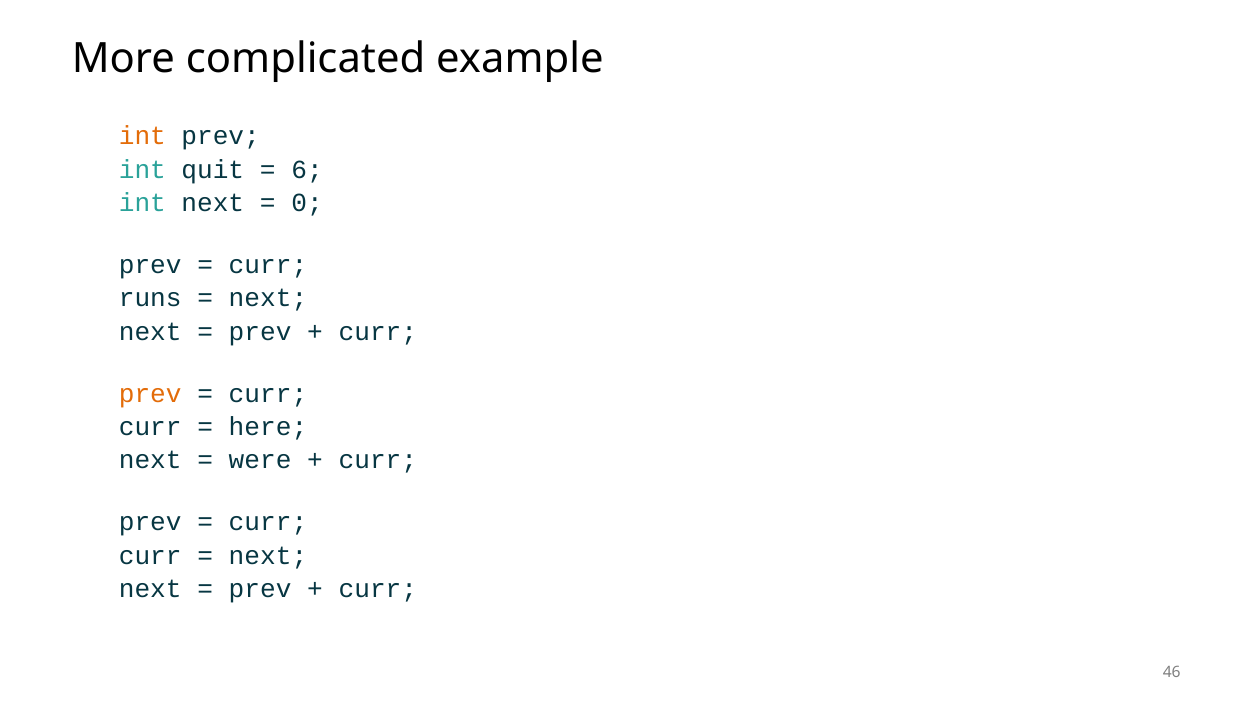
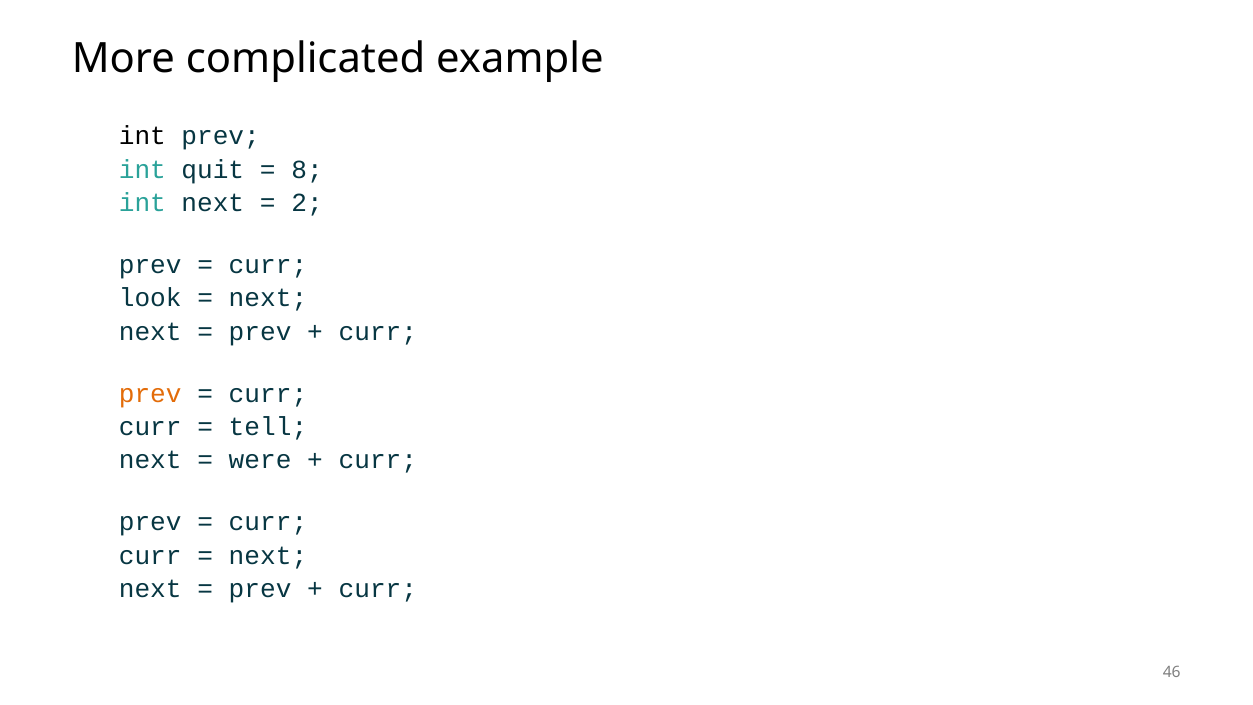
int colour: orange -> black (142, 136)
6: 6 -> 8 (307, 170)
0: 0 -> 2 (307, 203)
runs: runs -> look (150, 298)
here: here -> tell (268, 427)
